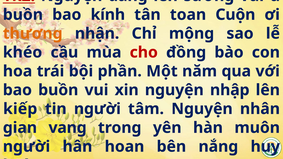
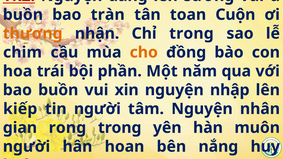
kính: kính -> tràn (108, 15)
Chỉ mộng: mộng -> trong (191, 34)
khéo: khéo -> chim (22, 52)
cho colour: red -> orange (144, 52)
vang: vang -> rong (67, 128)
